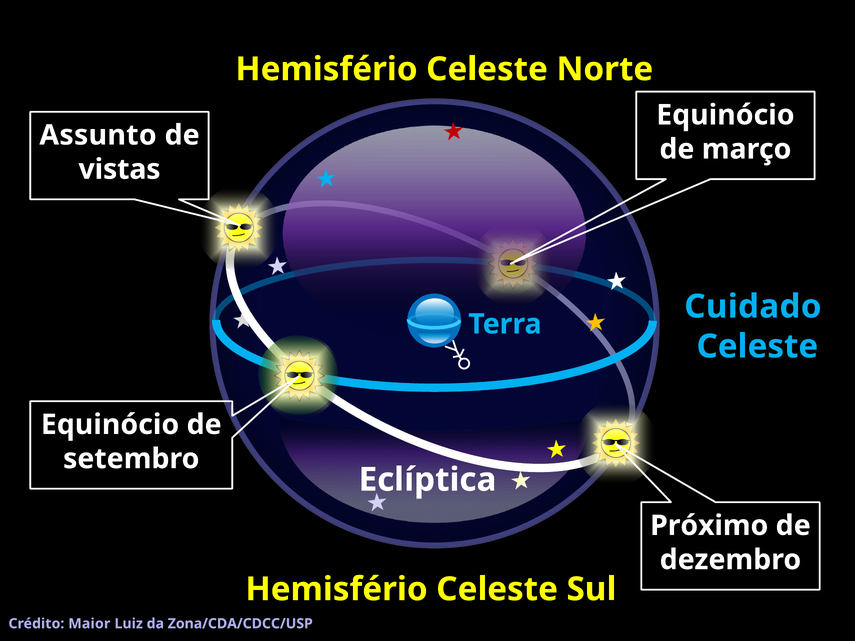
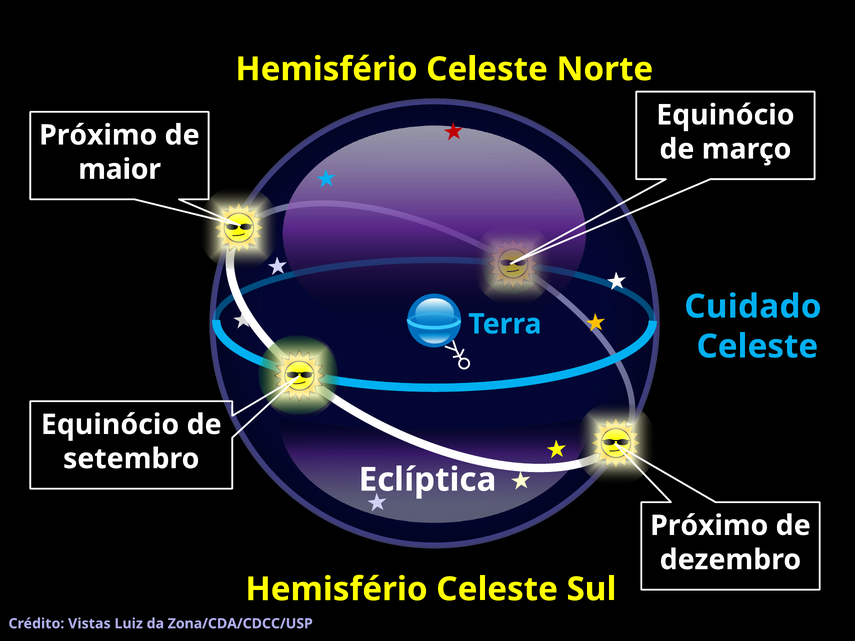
Assunto: Assunto -> Próximo (98, 135)
vistas: vistas -> maior (120, 169)
Maior: Maior -> Vistas (89, 624)
